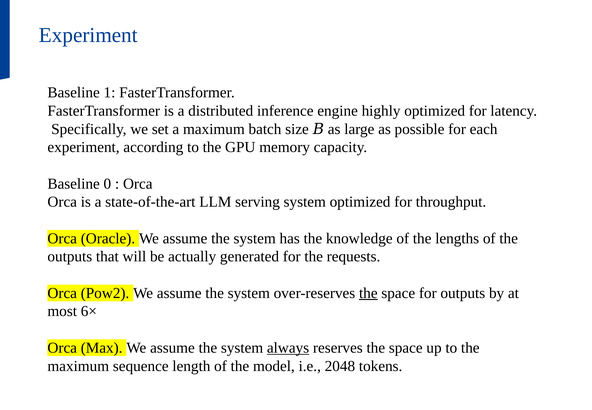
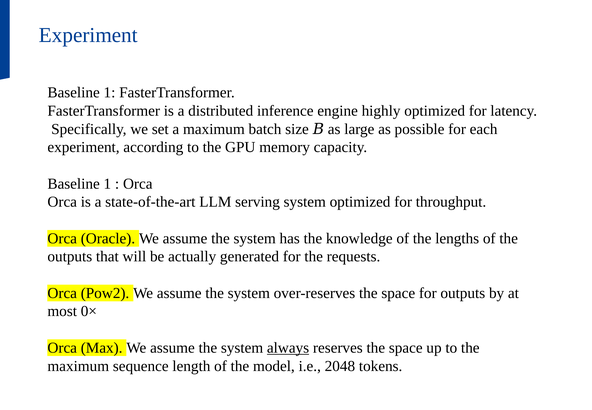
0: 0 -> 1 (107, 184)
the underline: present -> none (368, 293)
6×: 6× -> 0× (89, 311)
